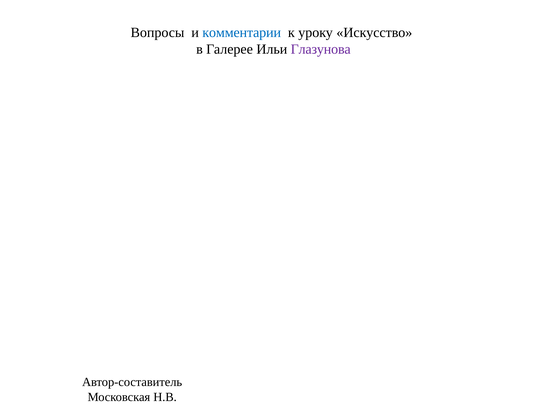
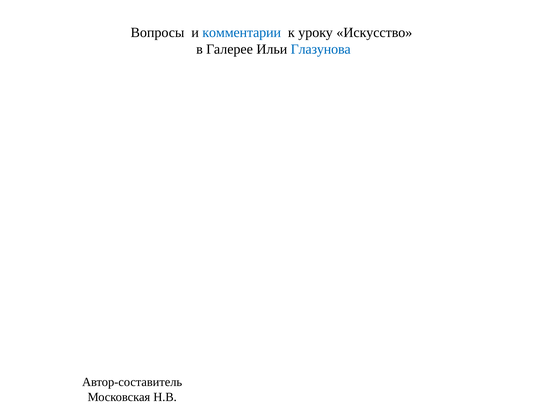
Глазунова colour: purple -> blue (321, 49)
